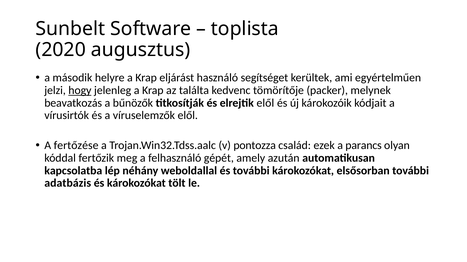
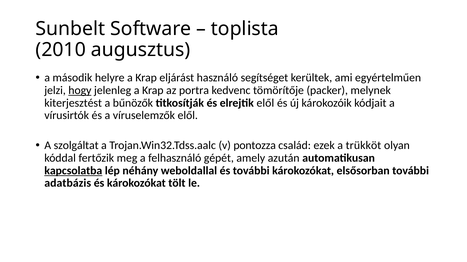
2020: 2020 -> 2010 (61, 50)
találta: találta -> portra (194, 91)
beavatkozás: beavatkozás -> kiterjesztést (73, 103)
fertőzése: fertőzése -> szolgáltat (76, 146)
parancs: parancs -> trükköt (363, 146)
kapcsolatba underline: none -> present (73, 171)
